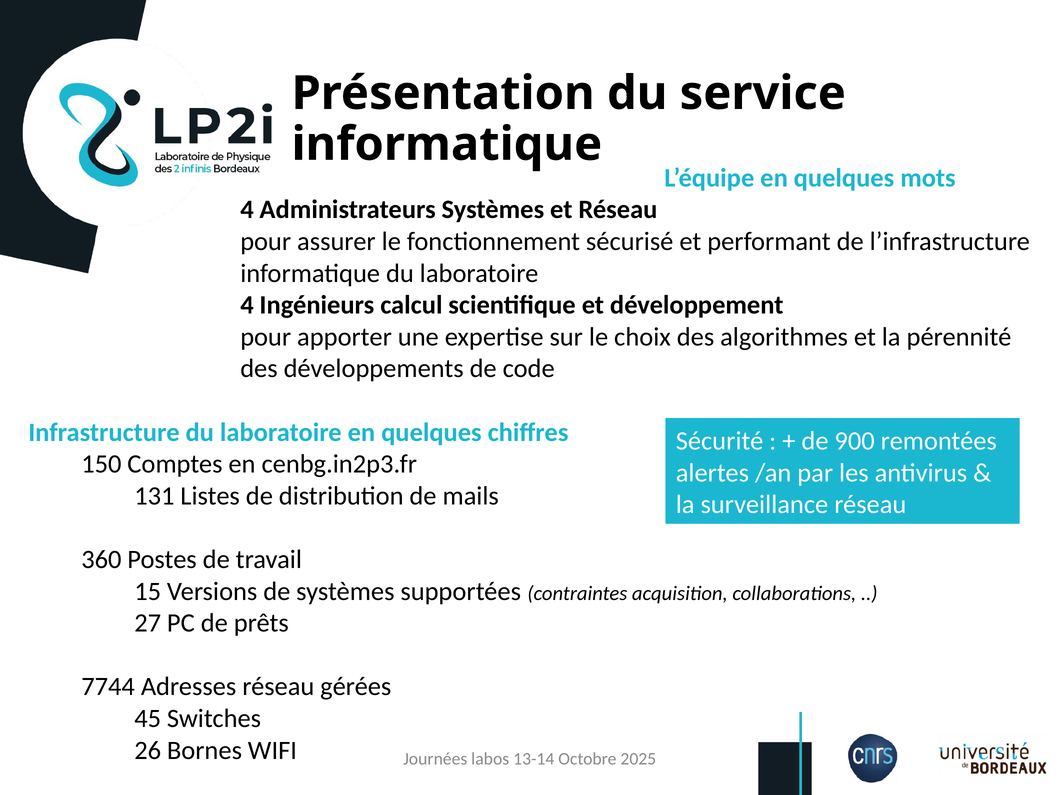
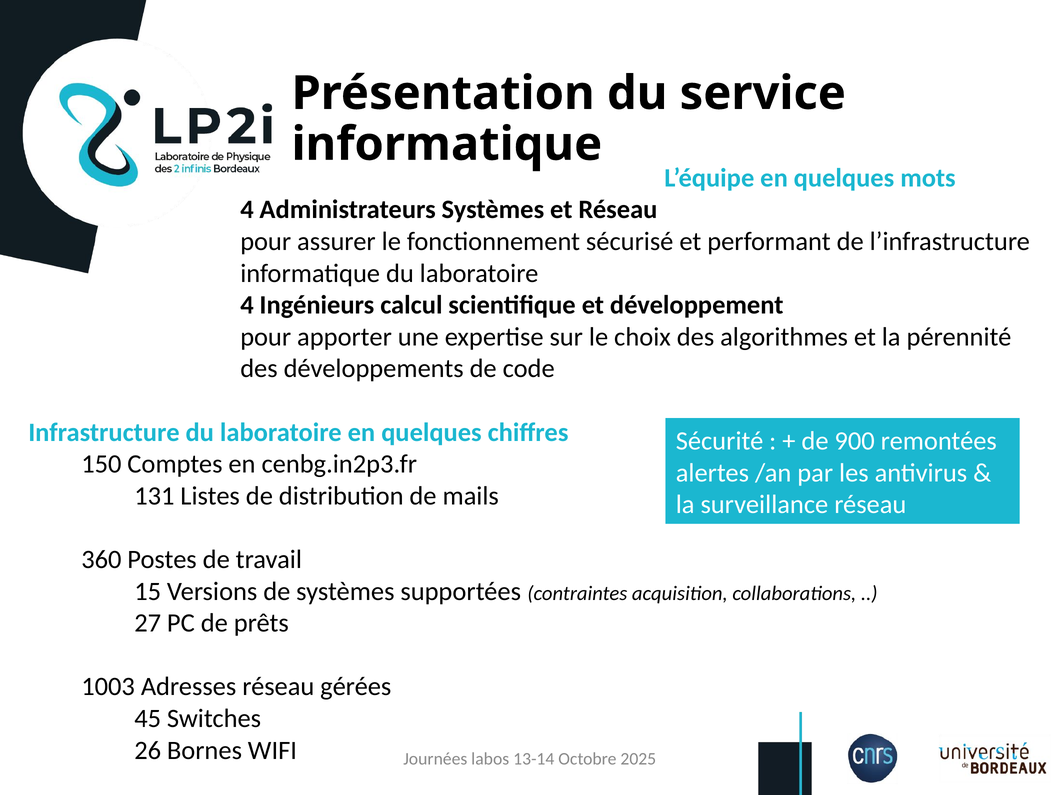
7744: 7744 -> 1003 (108, 687)
